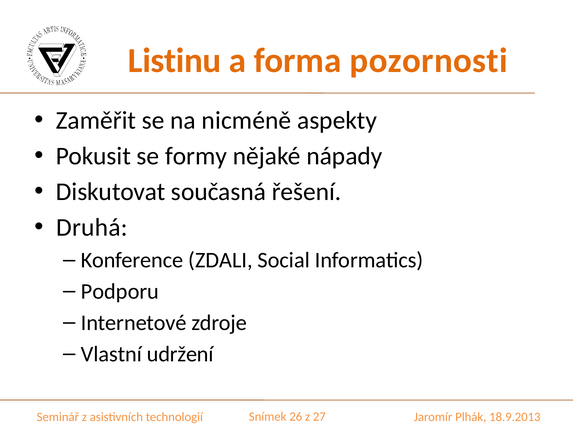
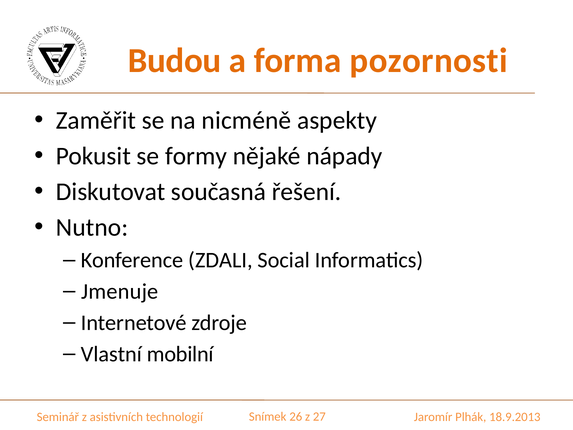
Listinu: Listinu -> Budou (175, 61)
Druhá: Druhá -> Nutno (92, 227)
Podporu: Podporu -> Jmenuje (120, 291)
udržení: udržení -> mobilní (180, 354)
